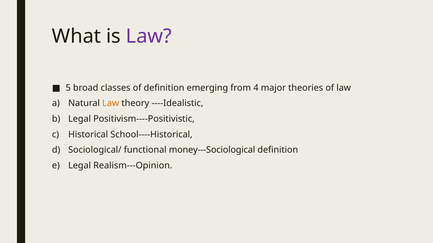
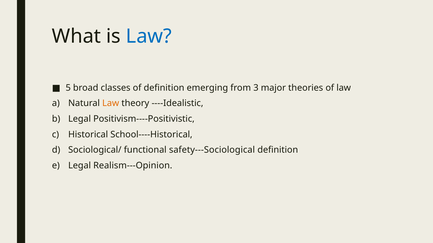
Law colour: purple -> blue (149, 36)
4: 4 -> 3 (256, 88)
money---Sociological: money---Sociological -> safety---Sociological (212, 150)
